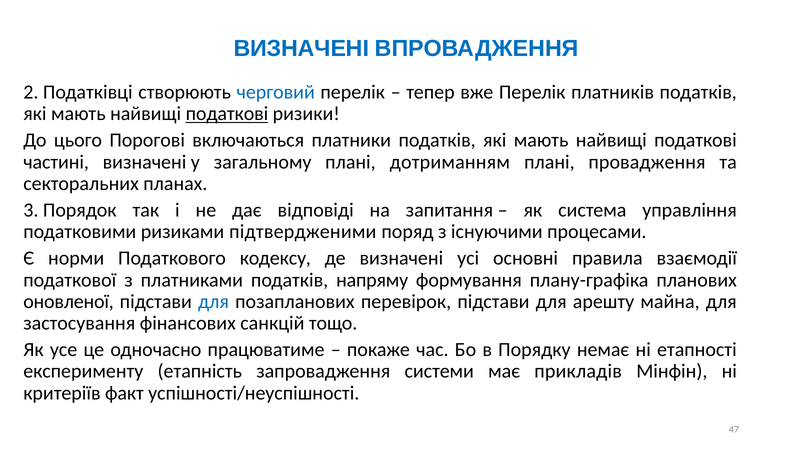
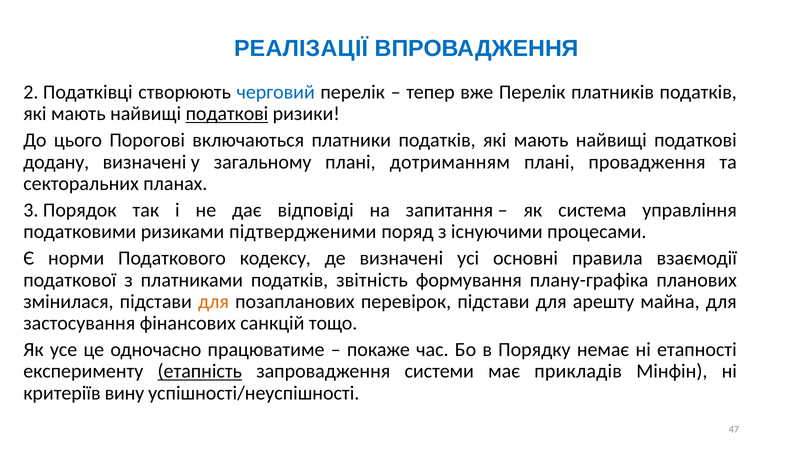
ВИЗНАЧЕНІ: ВИЗНАЧЕНІ -> РЕАЛІЗАЦІЇ (301, 49)
частині: частині -> додану (56, 162)
напряму: напряму -> звітність (372, 280)
оновленої: оновленої -> змінилася (68, 302)
для colour: blue -> orange (214, 302)
етапність underline: none -> present (200, 371)
факт: факт -> вину (124, 393)
